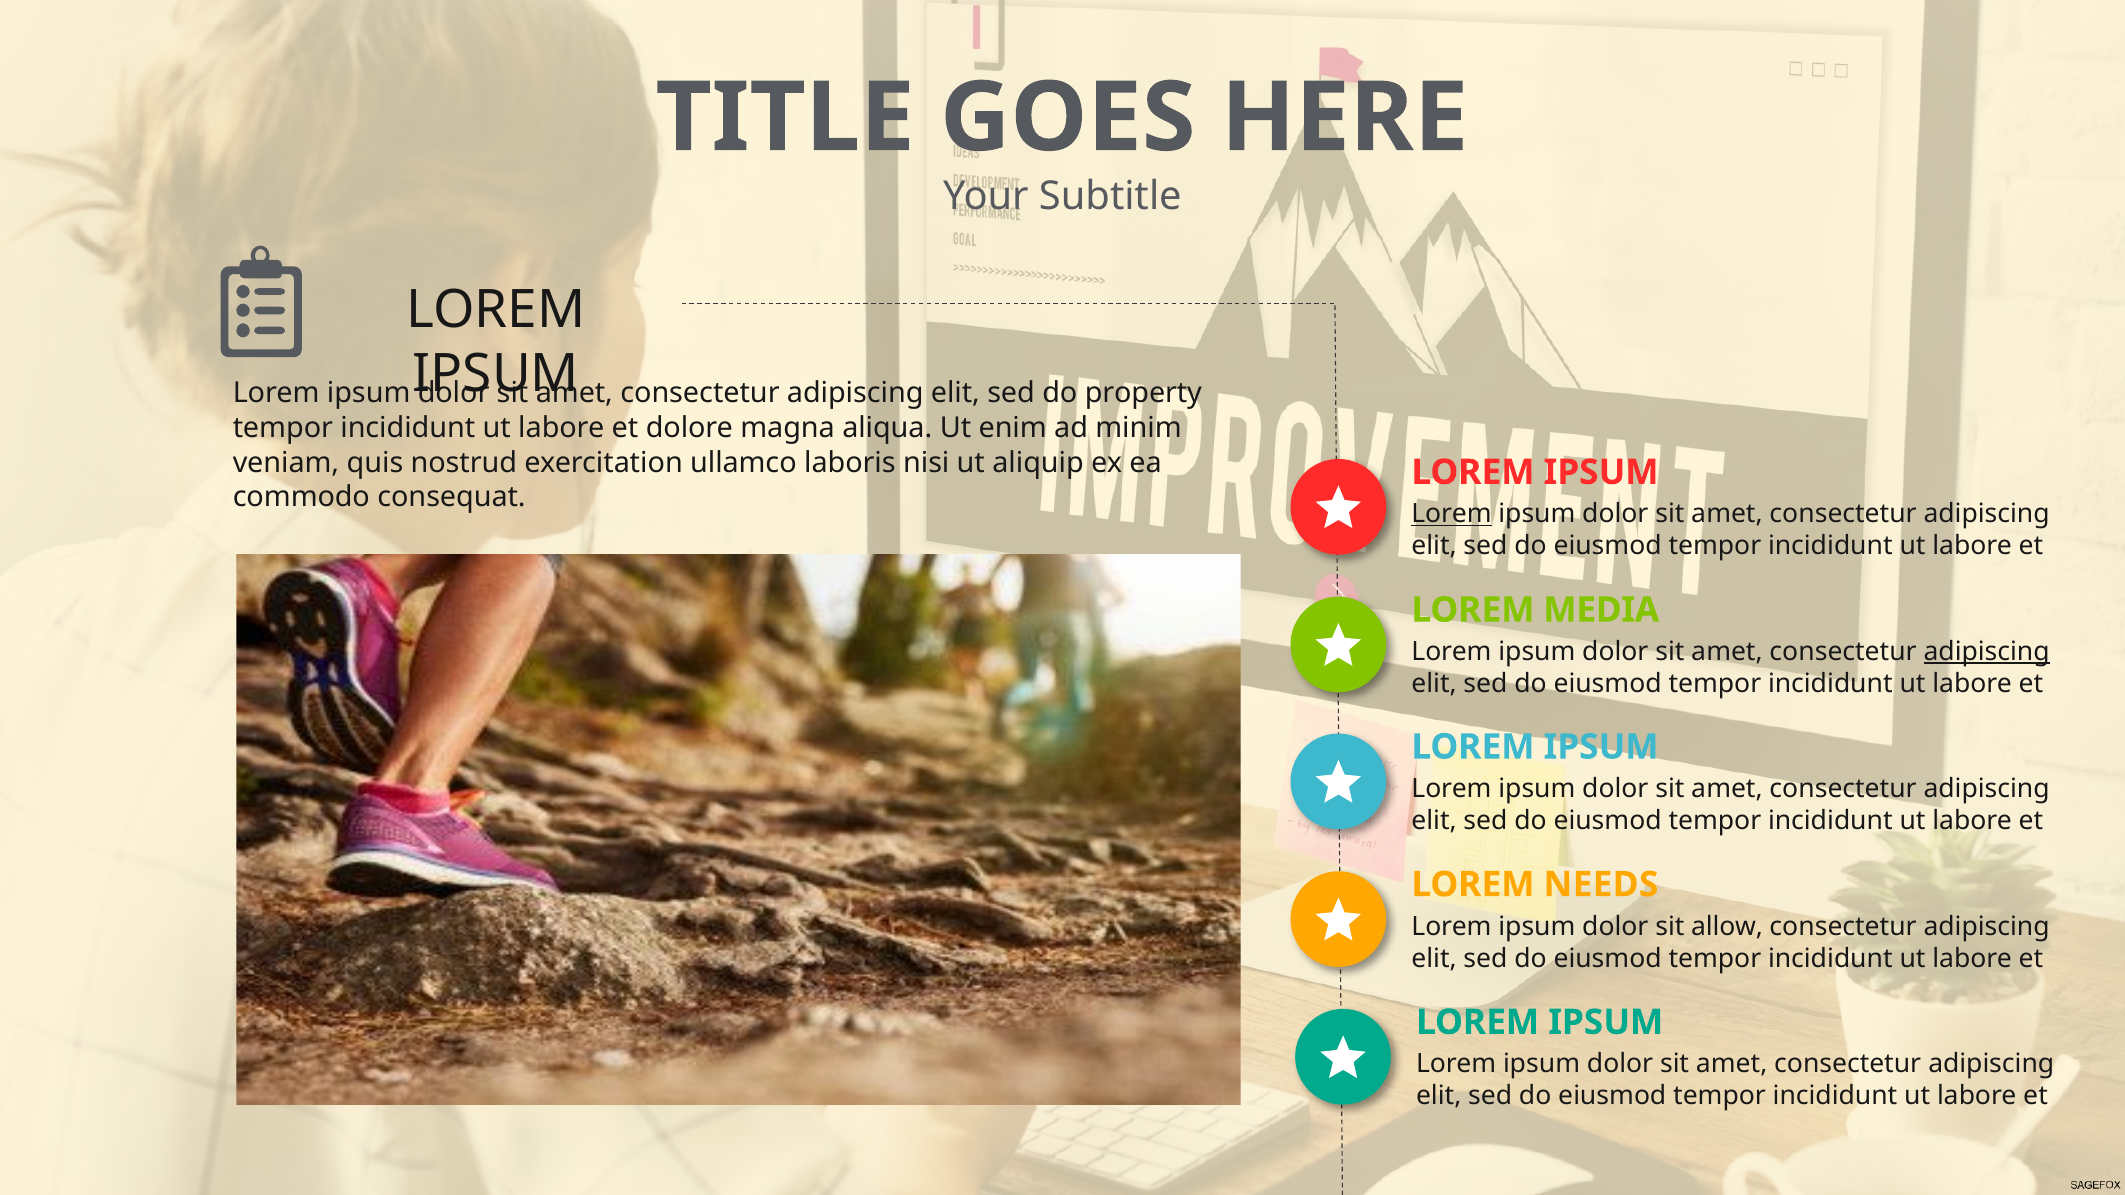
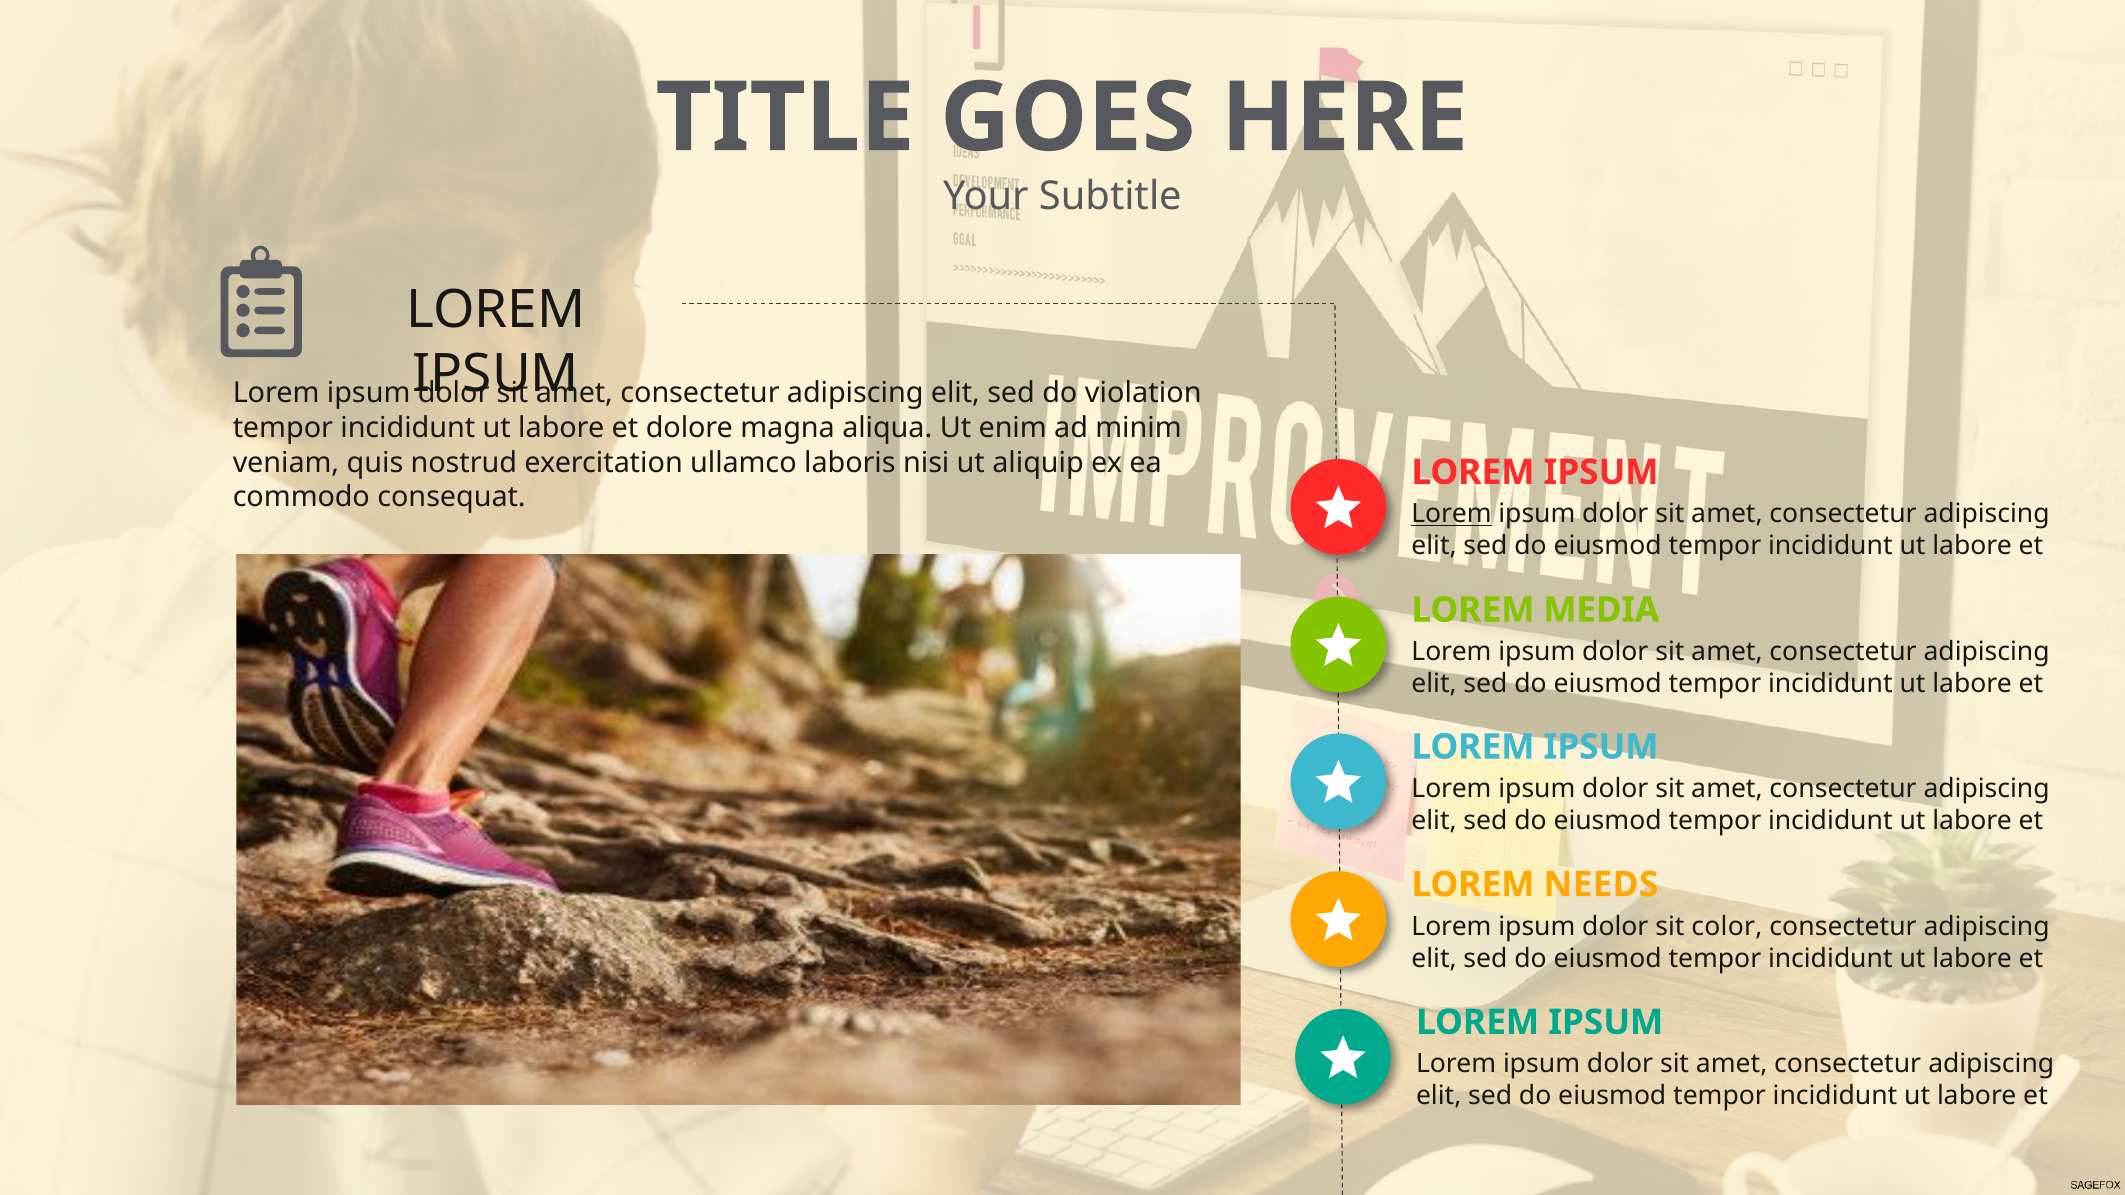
property: property -> violation (1143, 394)
adipiscing underline: present -> none (1987, 652)
allow: allow -> color (1727, 927)
